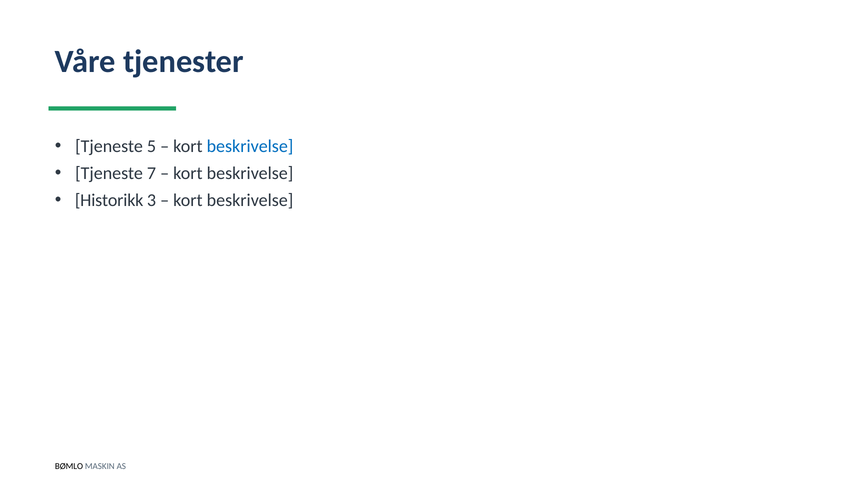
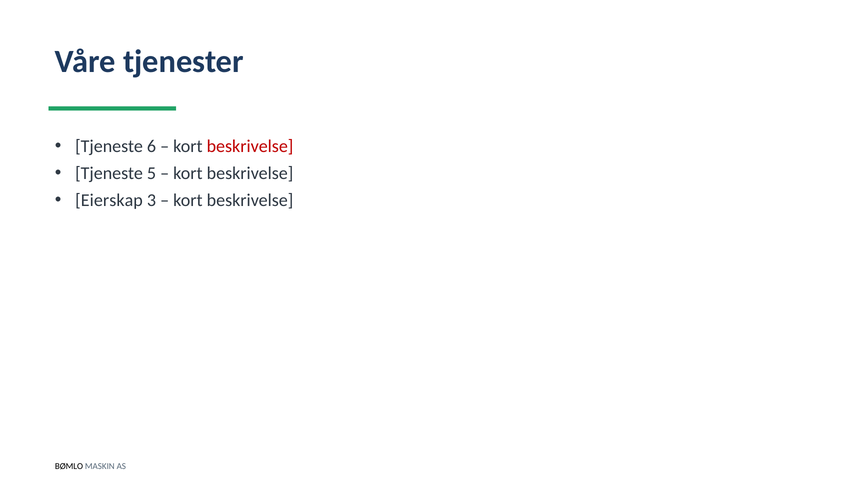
5: 5 -> 6 (151, 146)
beskrivelse colour: blue -> red (250, 146)
7: 7 -> 5 (151, 173)
Historikk: Historikk -> Eierskap (109, 200)
